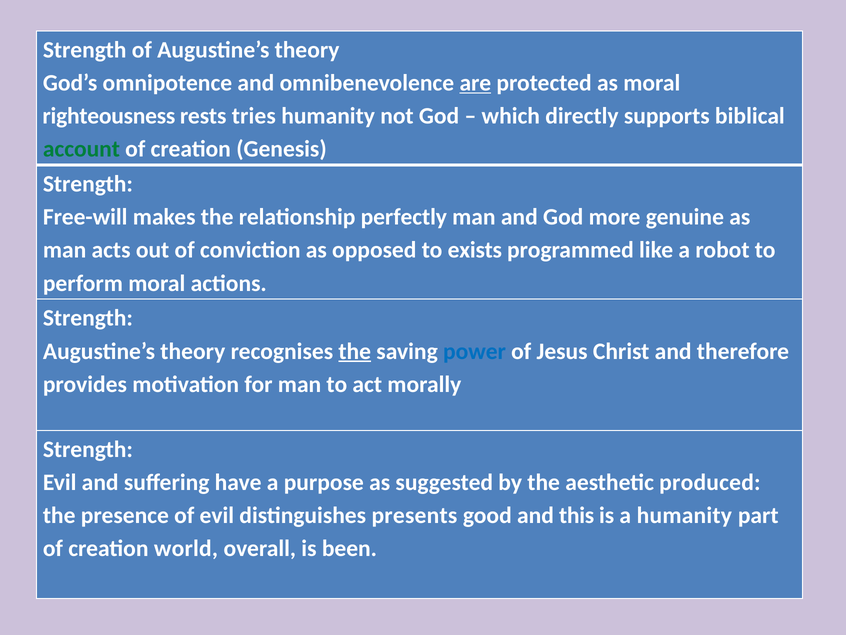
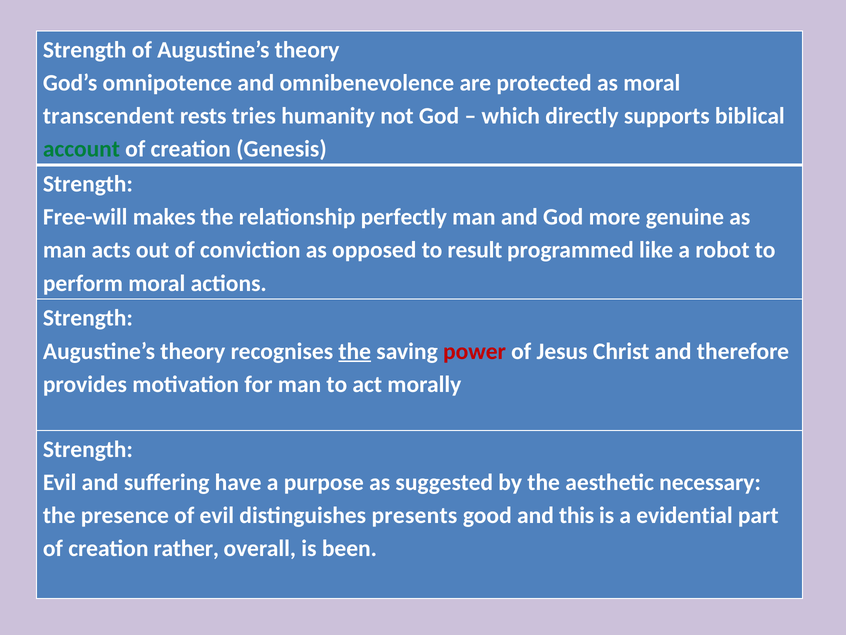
are underline: present -> none (475, 83)
righteousness: righteousness -> transcendent (109, 116)
exists: exists -> result (475, 250)
power colour: blue -> red (475, 351)
produced: produced -> necessary (710, 482)
a humanity: humanity -> evidential (684, 515)
world: world -> rather (186, 548)
